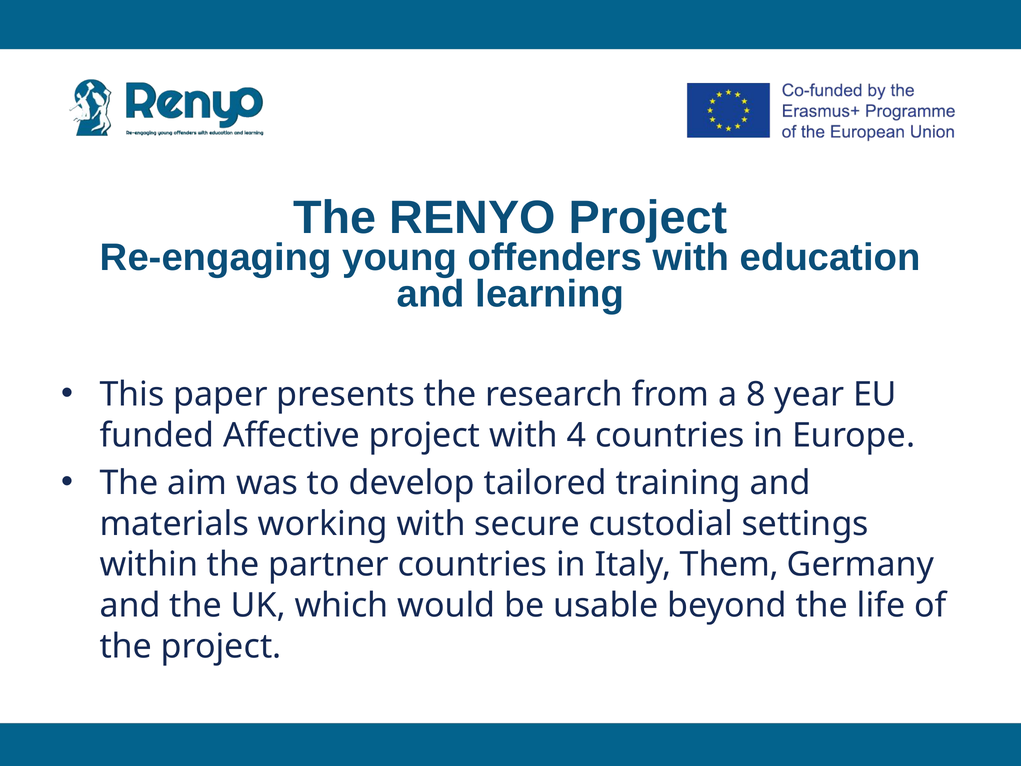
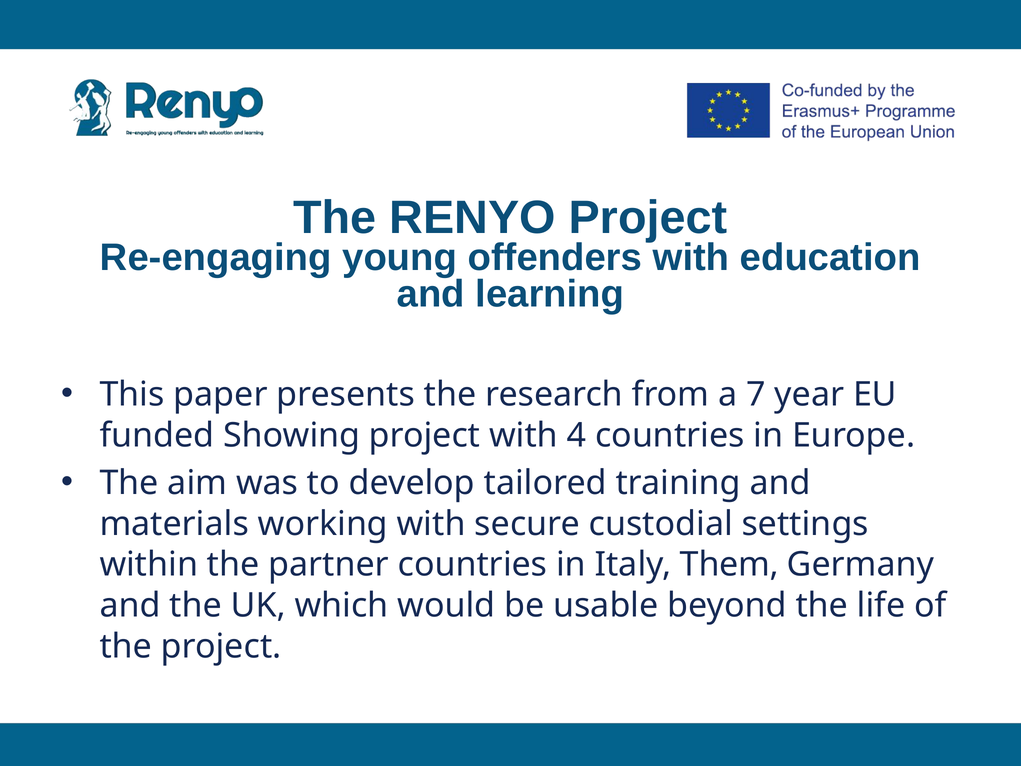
8: 8 -> 7 (756, 394)
Affective: Affective -> Showing (292, 435)
